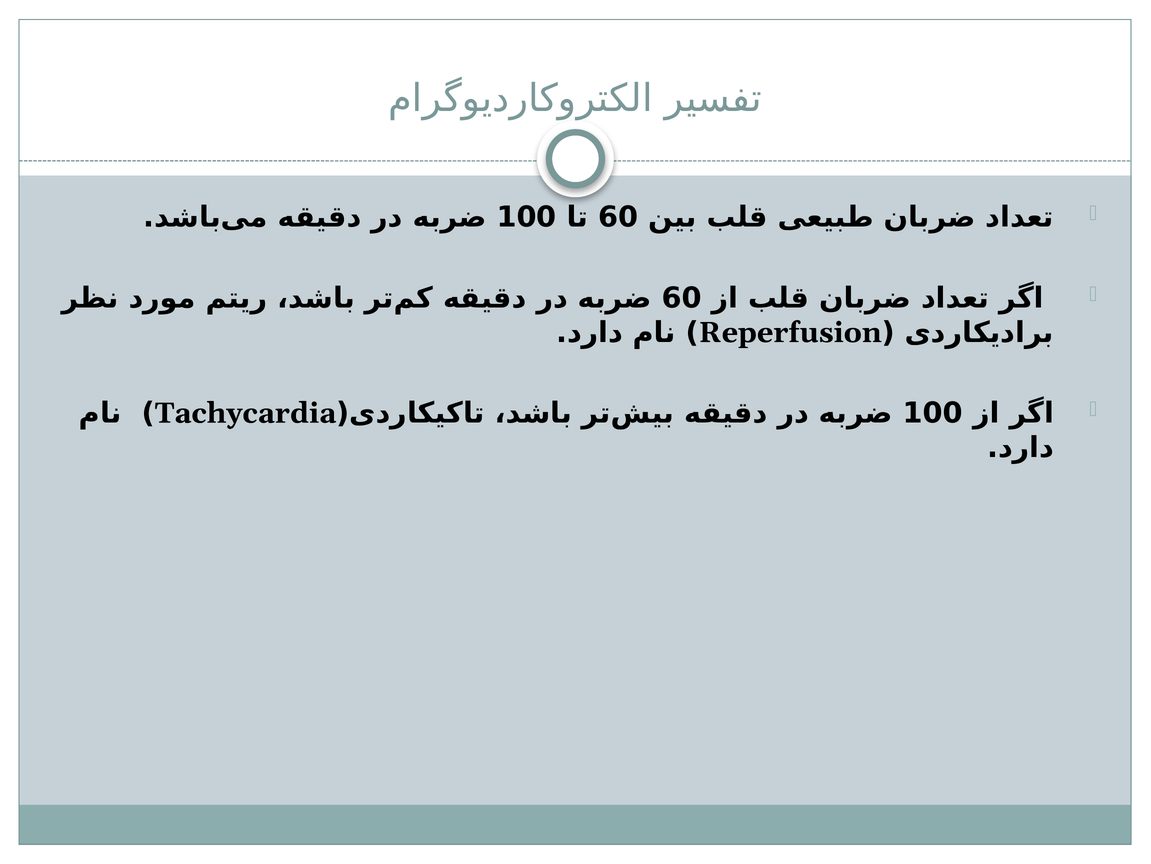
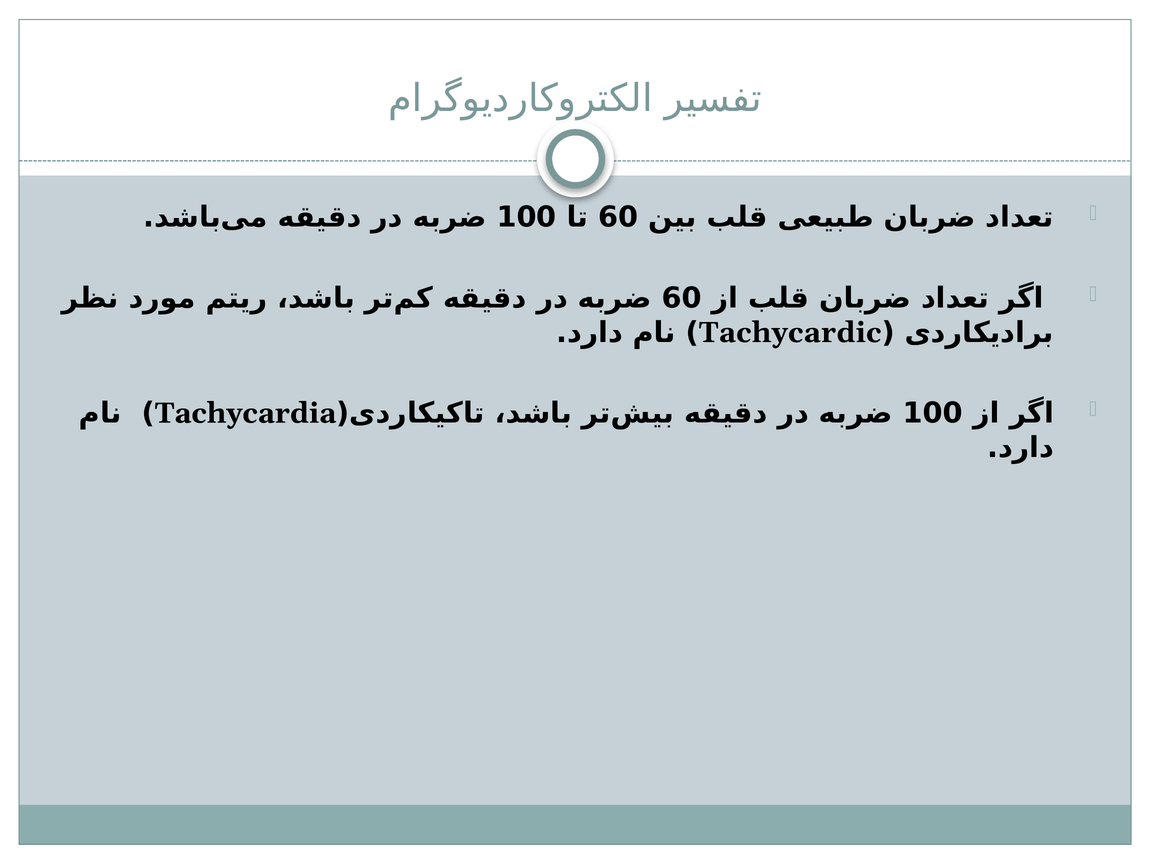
Reperfusion: Reperfusion -> Tachycardic (790, 332)
